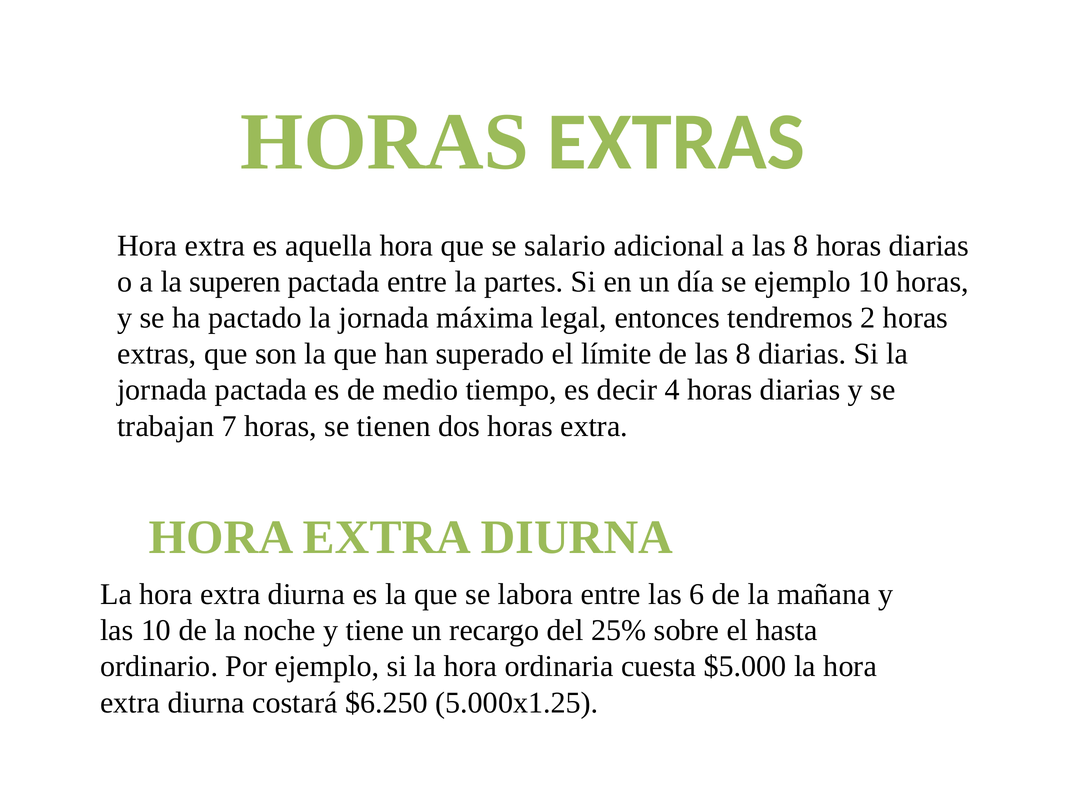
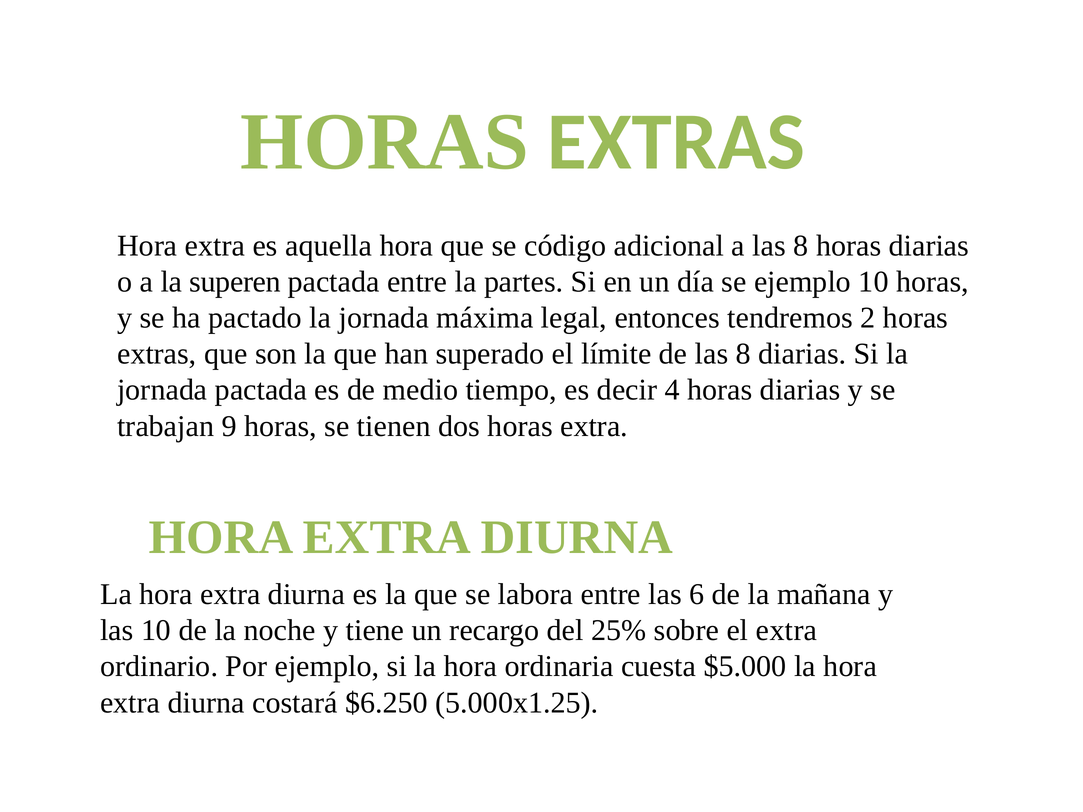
salario: salario -> código (565, 246)
7: 7 -> 9 (229, 426)
el hasta: hasta -> extra (787, 631)
